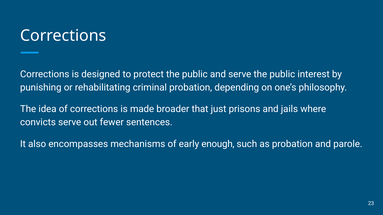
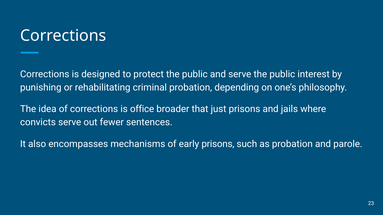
made: made -> office (142, 109)
early enough: enough -> prisons (218, 144)
